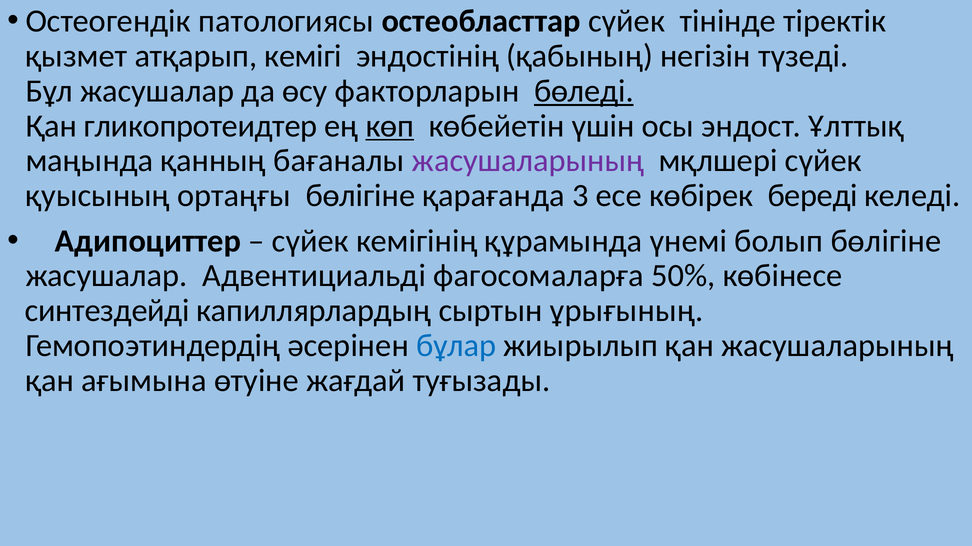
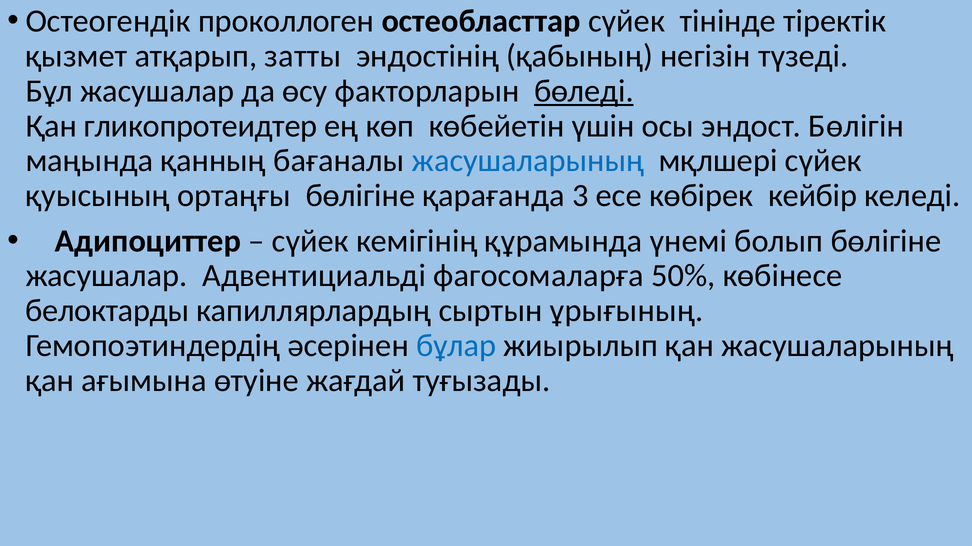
патологиясы: патологиясы -> проколлоген (286, 21)
кемігі: кемігі -> затты (303, 56)
көп underline: present -> none (390, 126)
Ұлттық: Ұлттық -> Бөлігін (856, 126)
жасушаларының colour: purple -> blue (528, 161)
береді: береді -> кейбір (813, 196)
синтездейді: синтездейді -> белоктарды (107, 311)
